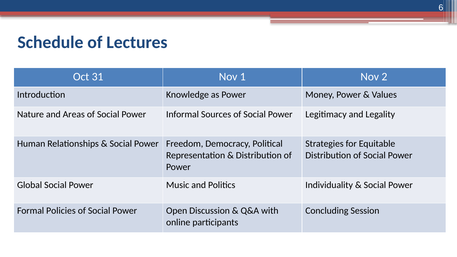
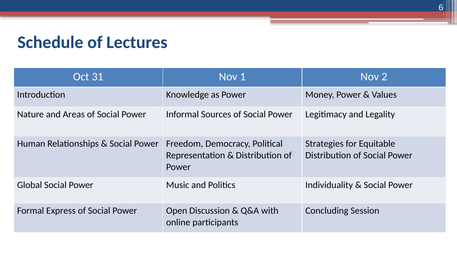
Policies: Policies -> Express (61, 211)
